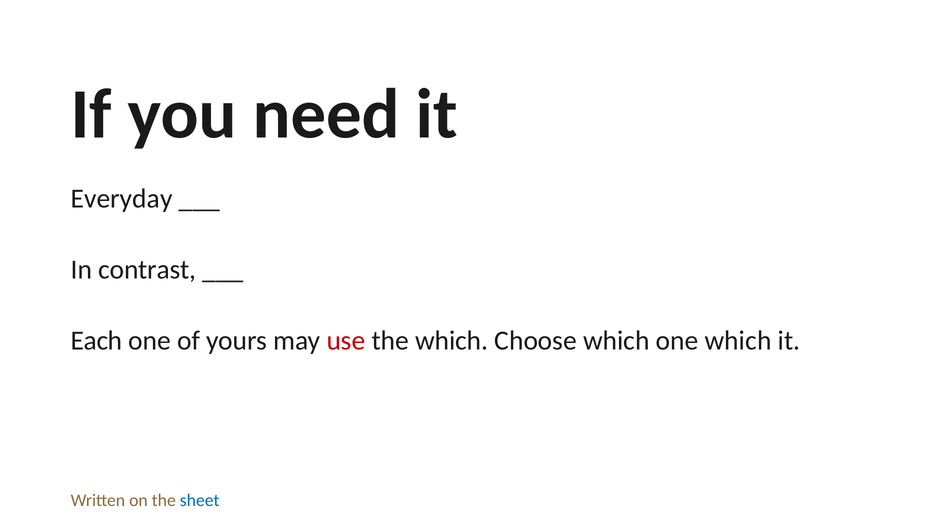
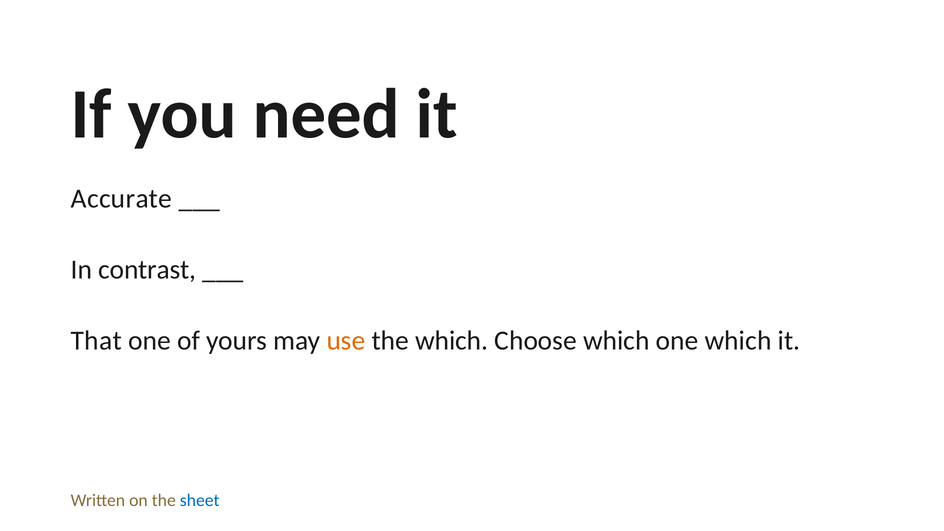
Everyday: Everyday -> Accurate (122, 199)
Each: Each -> That (96, 341)
use colour: red -> orange (346, 341)
